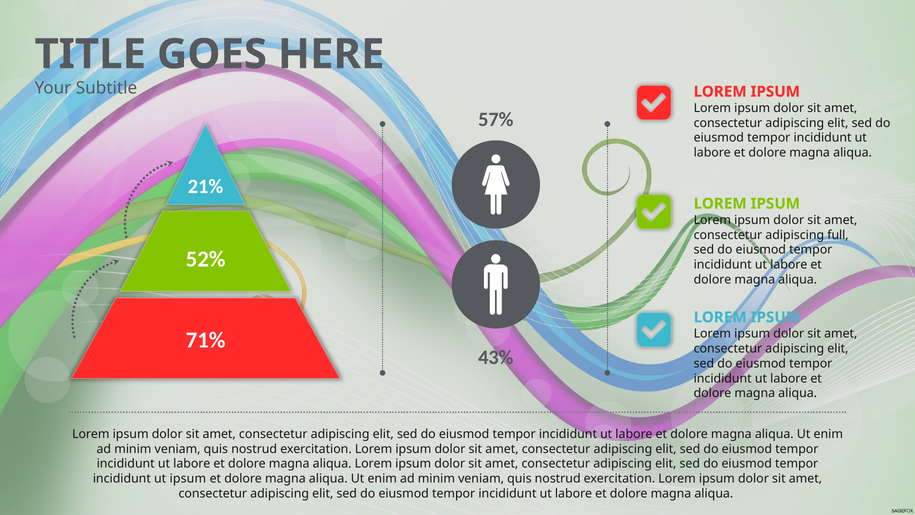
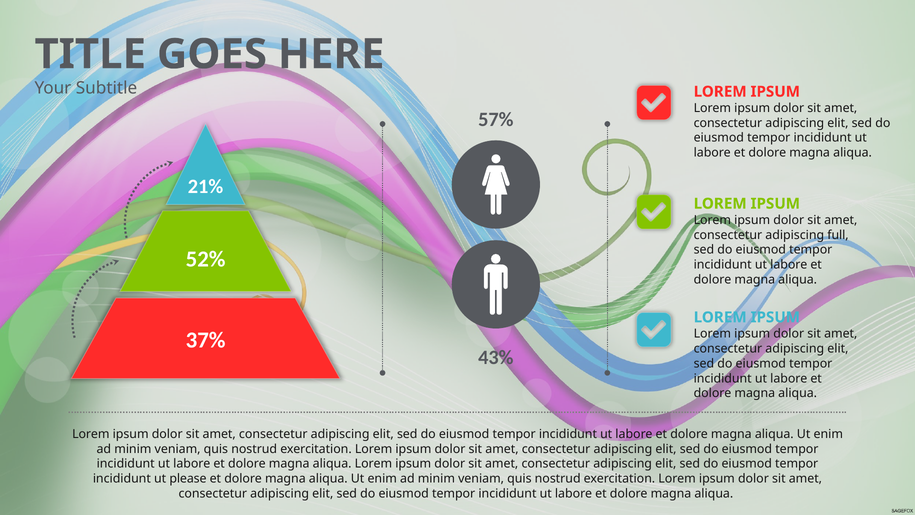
71%: 71% -> 37% (206, 340)
ut ipsum: ipsum -> please (188, 478)
